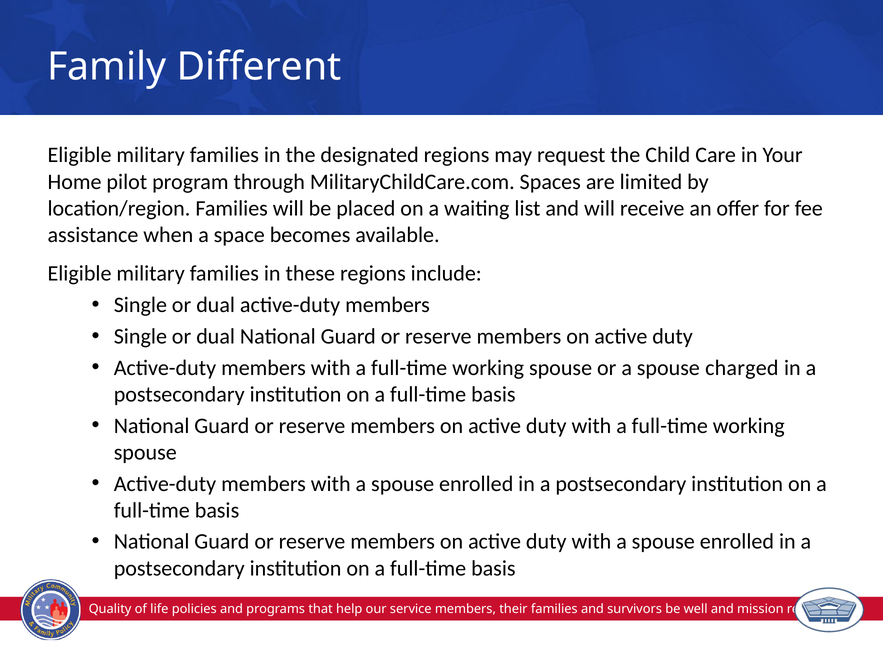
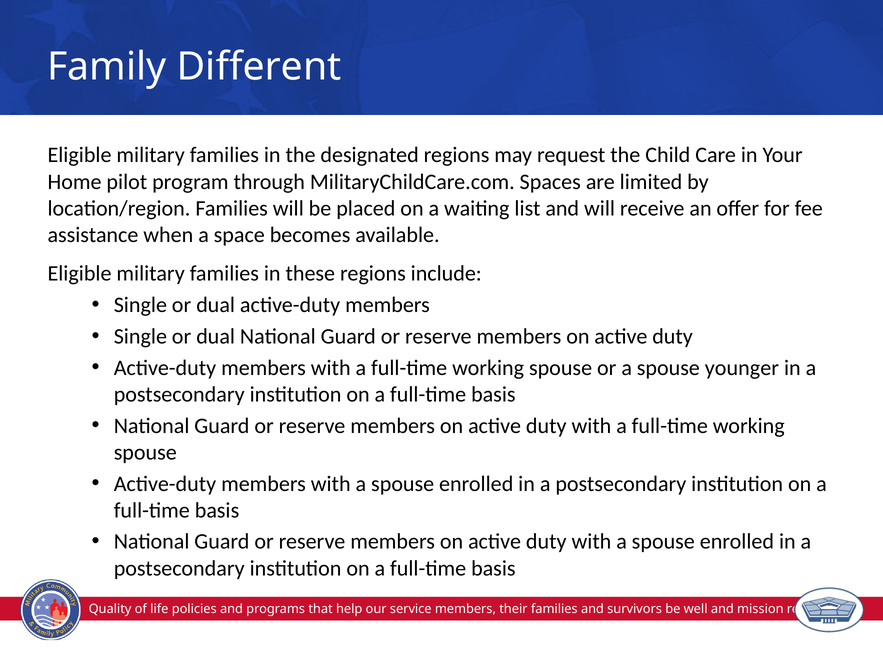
charged: charged -> younger (742, 367)
